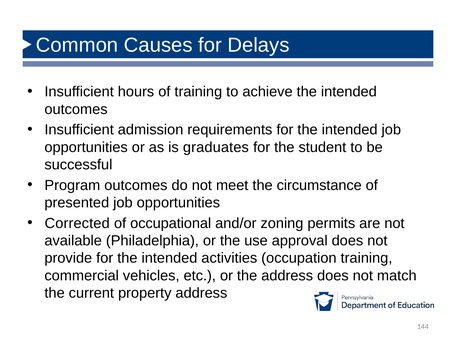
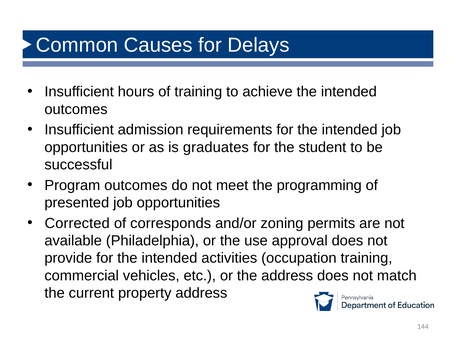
circumstance: circumstance -> programming (319, 185)
occupational: occupational -> corresponds (171, 223)
